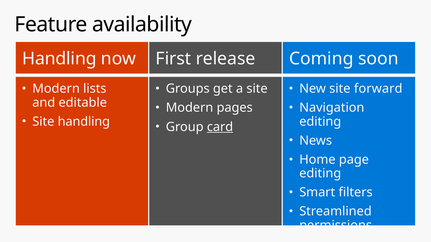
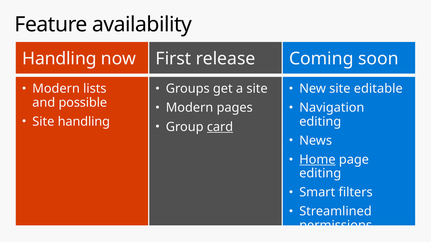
forward: forward -> editable (378, 89)
editable: editable -> possible (83, 103)
Home underline: none -> present (317, 160)
